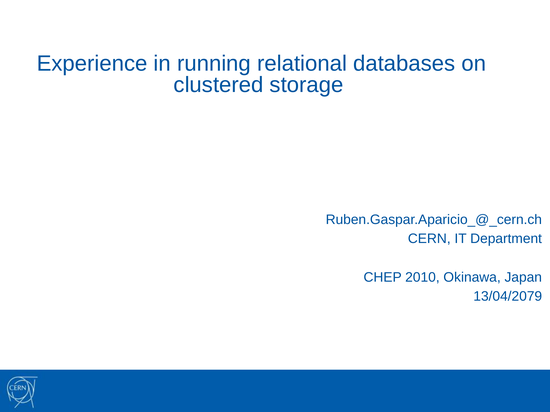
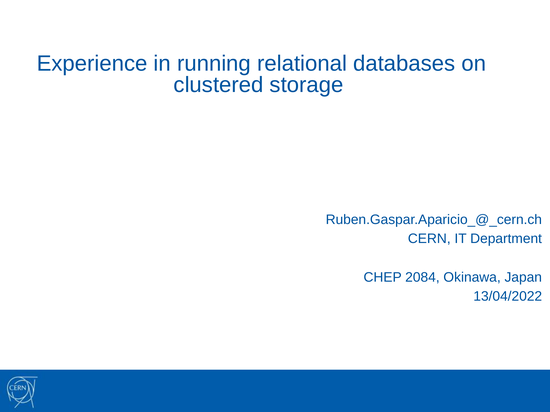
2010: 2010 -> 2084 (422, 278)
13/04/2079: 13/04/2079 -> 13/04/2022 (508, 297)
